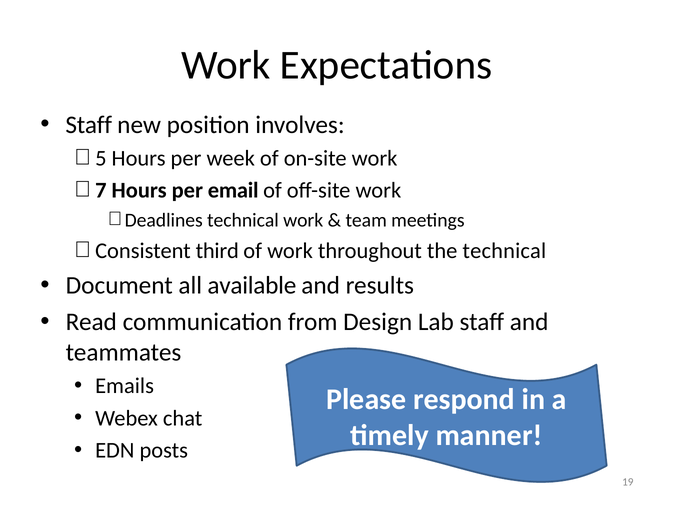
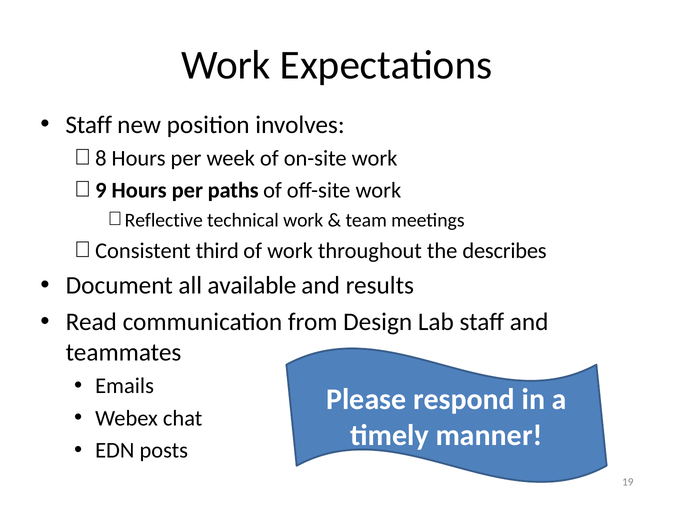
5: 5 -> 8 (101, 159)
7: 7 -> 9 (101, 191)
email: email -> paths (233, 191)
Deadlines: Deadlines -> Reflective (164, 220)
the technical: technical -> describes (505, 251)
